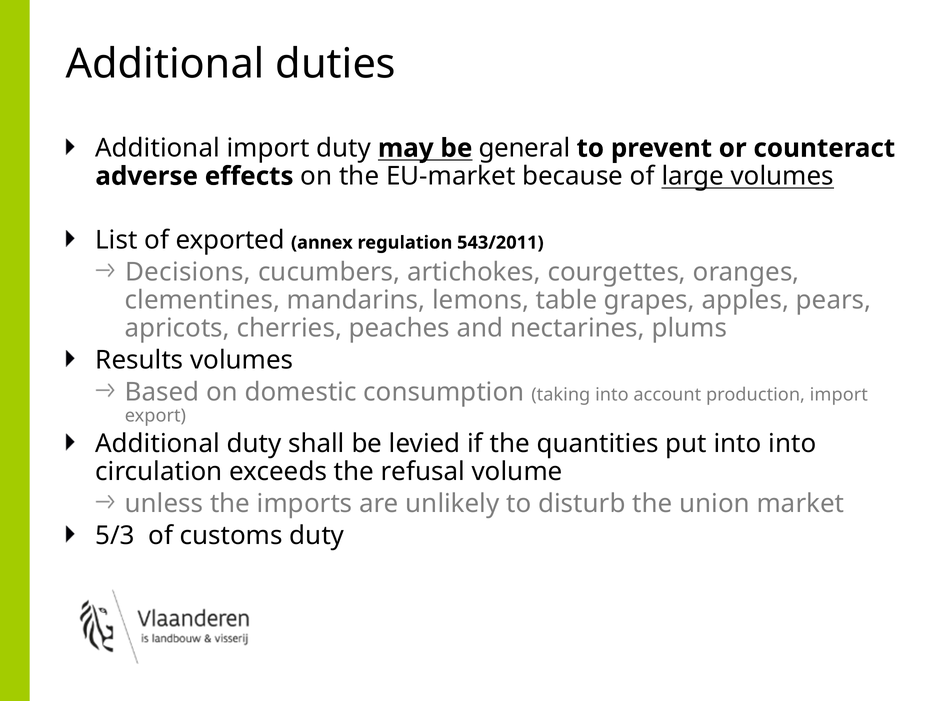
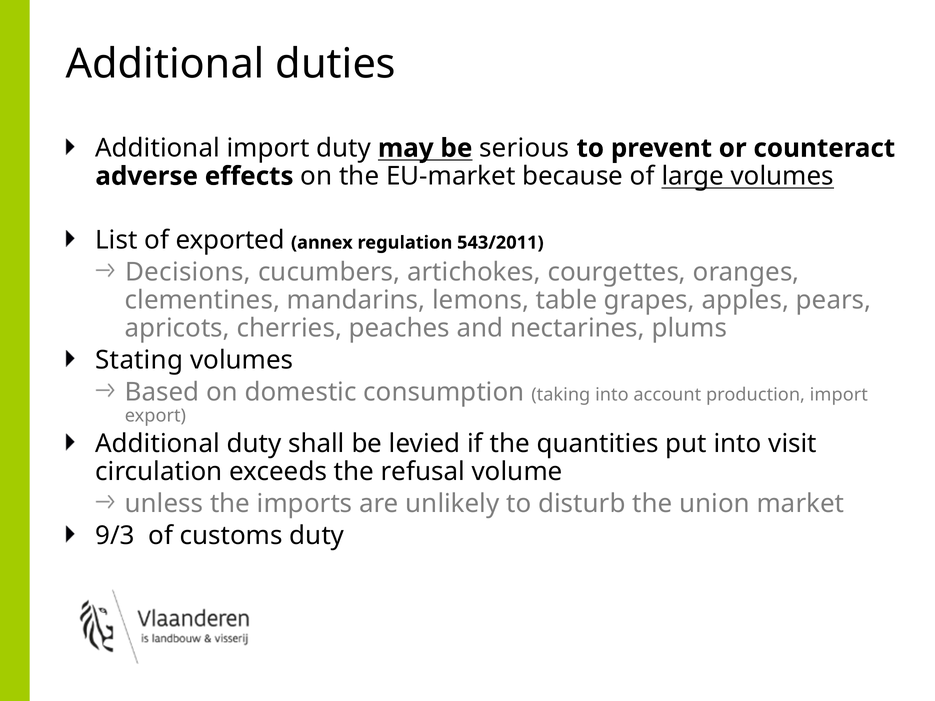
general: general -> serious (524, 148)
Results: Results -> Stating (139, 360)
into into: into -> visit (793, 444)
5/3: 5/3 -> 9/3 (115, 536)
